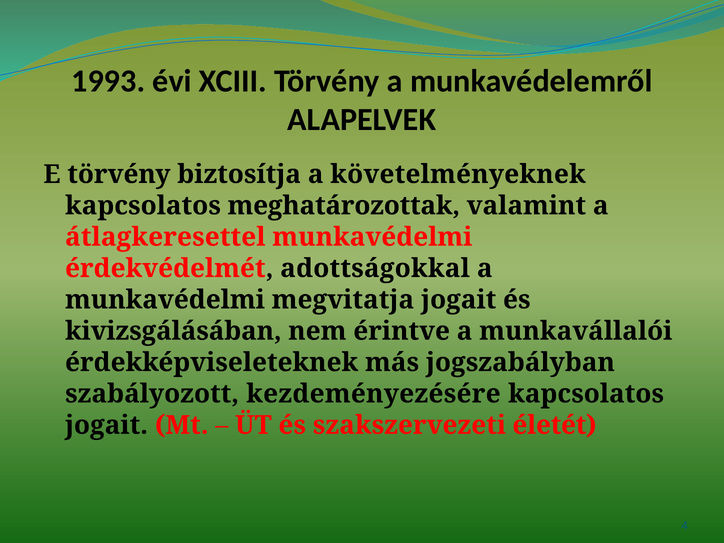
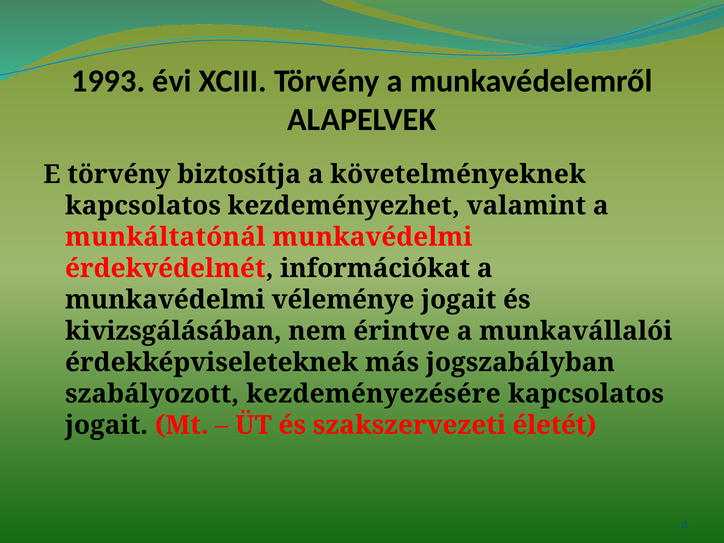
meghatározottak: meghatározottak -> kezdeményezhet (344, 206)
átlagkeresettel: átlagkeresettel -> munkáltatónál (165, 237)
adottságokkal: adottságokkal -> információkat (375, 268)
megvitatja: megvitatja -> véleménye (343, 300)
